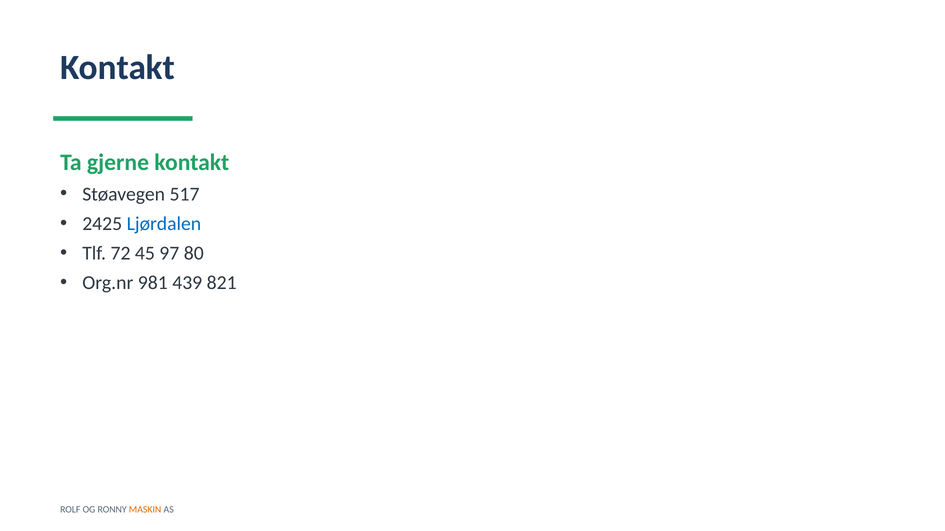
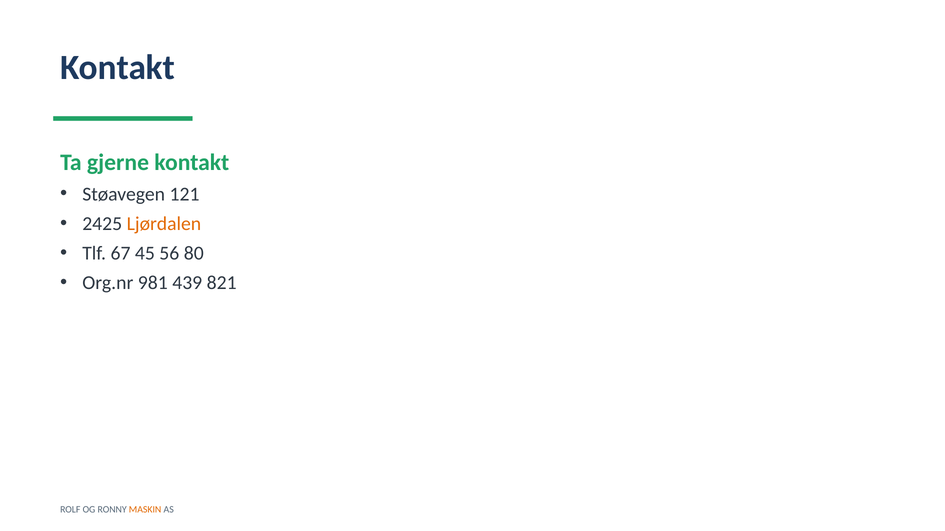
517: 517 -> 121 (185, 194)
Ljørdalen colour: blue -> orange (164, 224)
72: 72 -> 67 (121, 253)
97: 97 -> 56 (169, 253)
